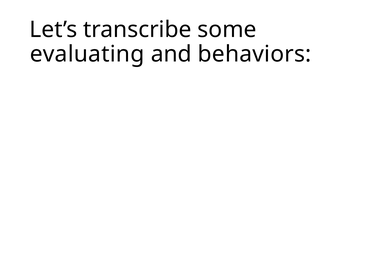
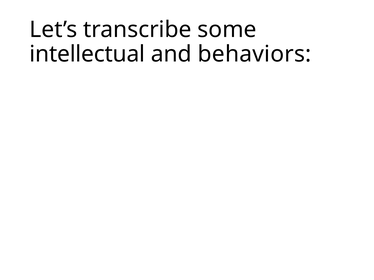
evaluating: evaluating -> intellectual (87, 54)
